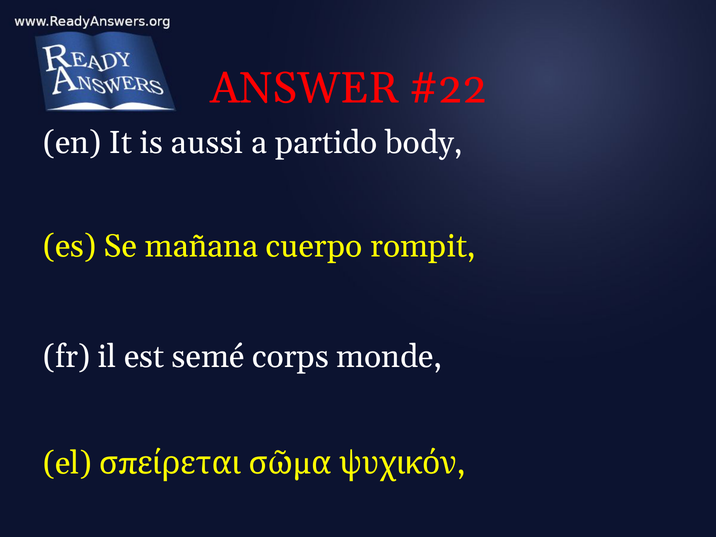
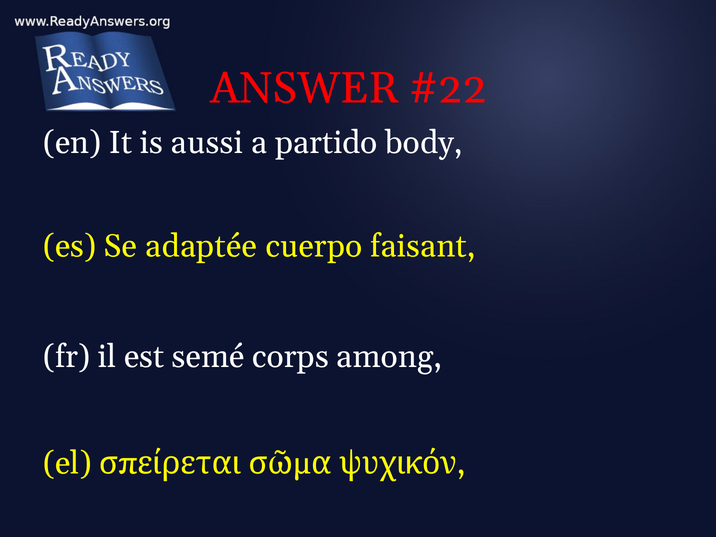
mañana: mañana -> adaptée (201, 246)
rompit: rompit -> faisant (423, 246)
monde: monde -> among (389, 357)
